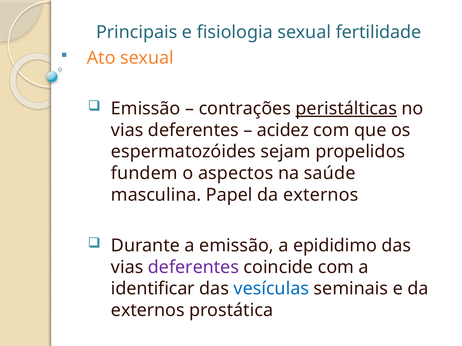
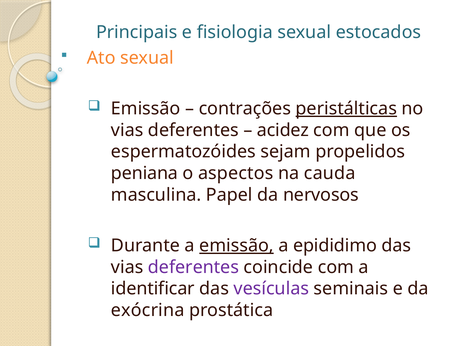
fertilidade: fertilidade -> estocados (378, 32)
fundem: fundem -> peniana (145, 174)
saúde: saúde -> cauda (330, 174)
Papel da externos: externos -> nervosos (321, 195)
emissão underline: none -> present (237, 246)
vesículas colour: blue -> purple (271, 289)
externos: externos -> exócrina (148, 311)
